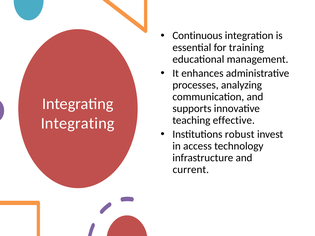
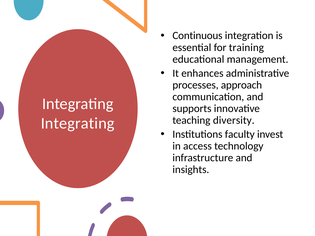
analyzing: analyzing -> approach (241, 85)
effective: effective -> diversity (234, 120)
robust: robust -> faculty (240, 134)
current: current -> insights (191, 170)
